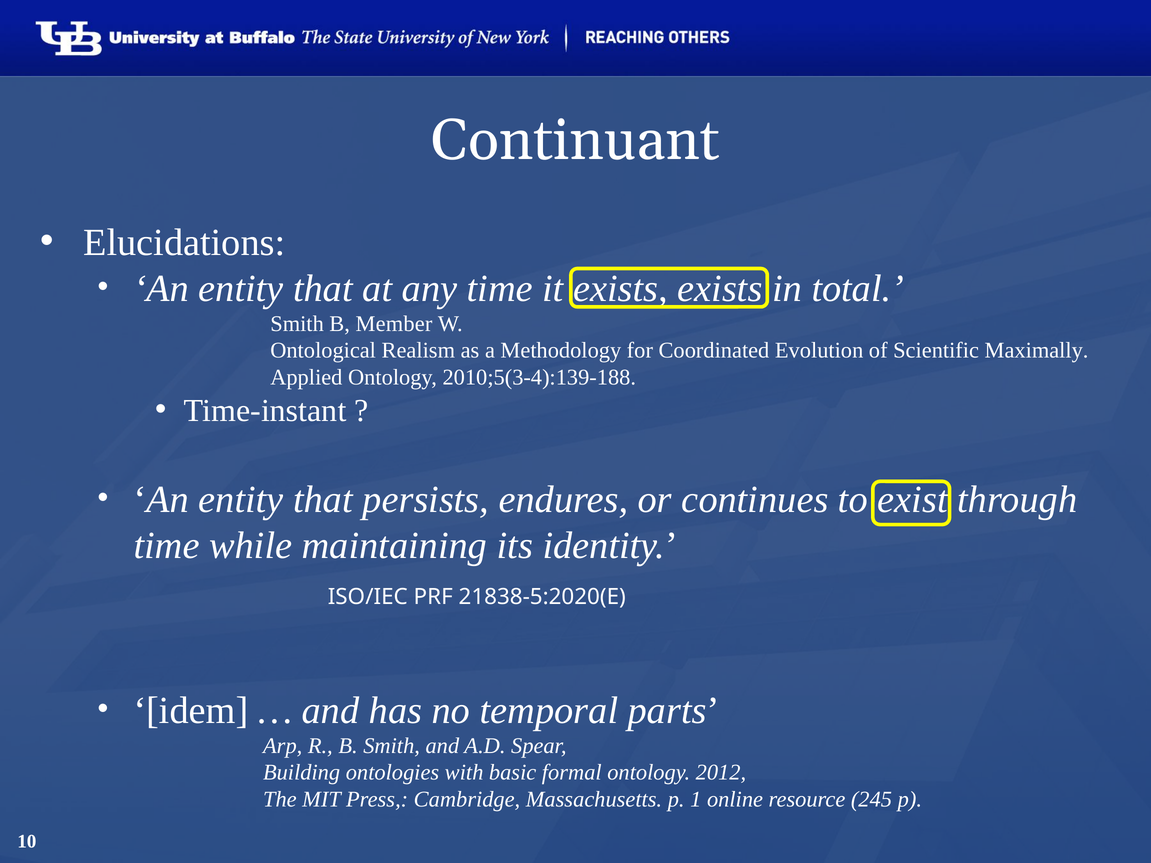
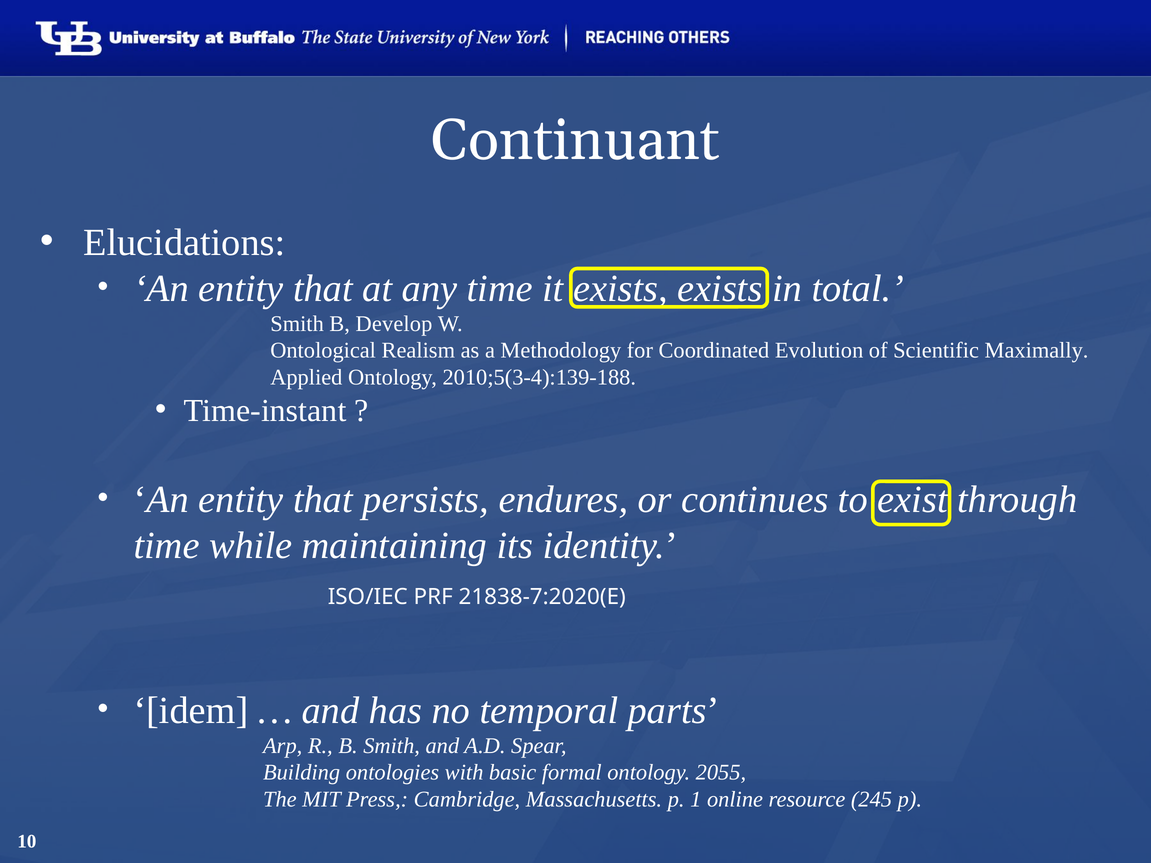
Member: Member -> Develop (394, 324)
21838-5:2020(E: 21838-5:2020(E -> 21838-7:2020(E (542, 597)
2012: 2012 -> 2055 (721, 773)
